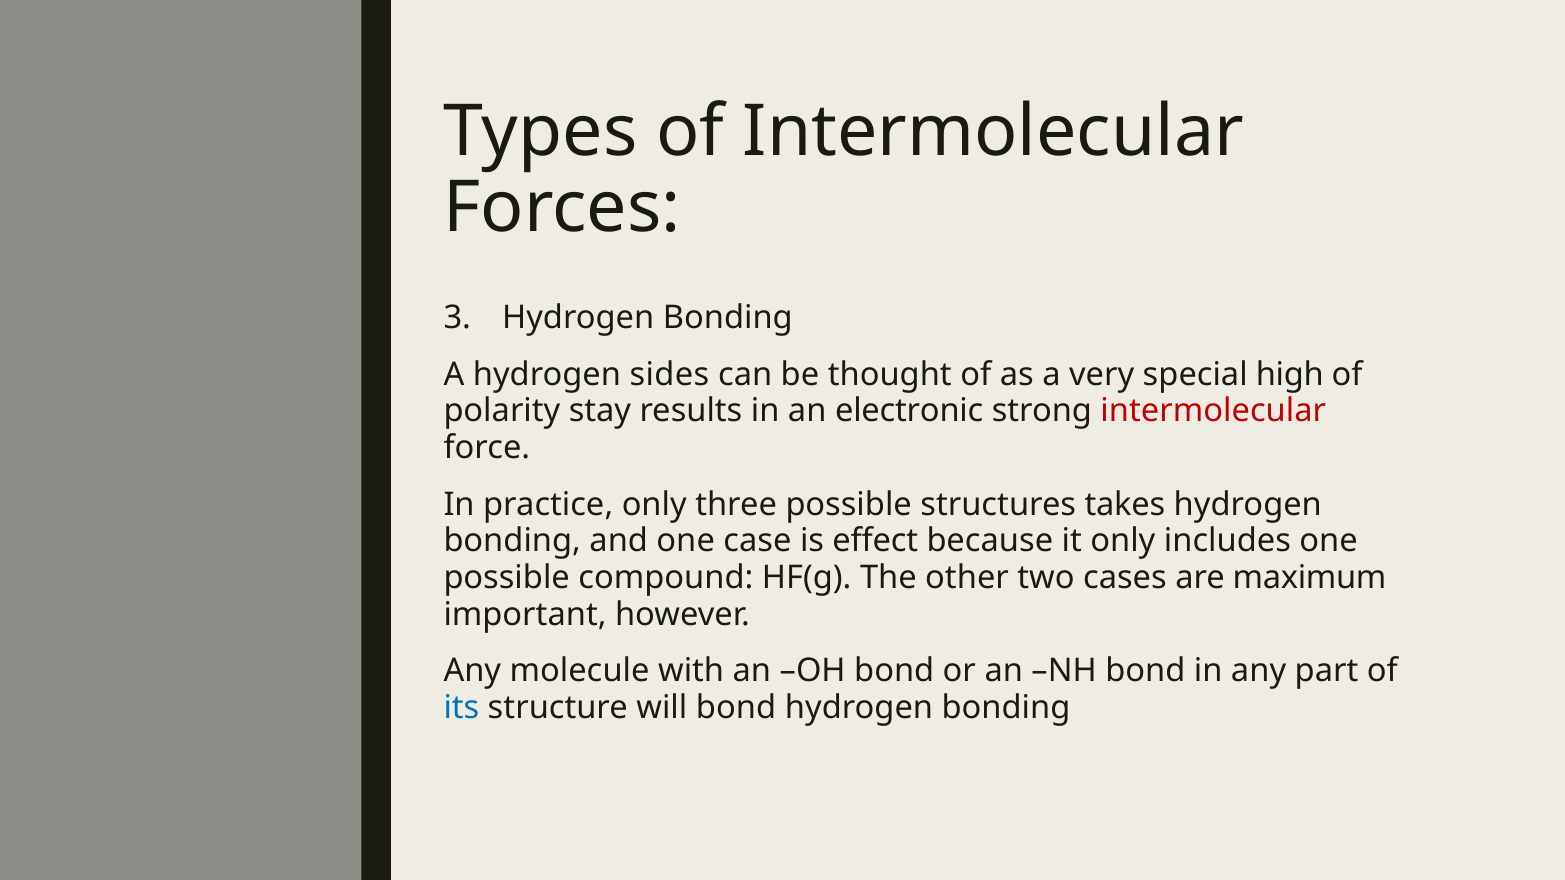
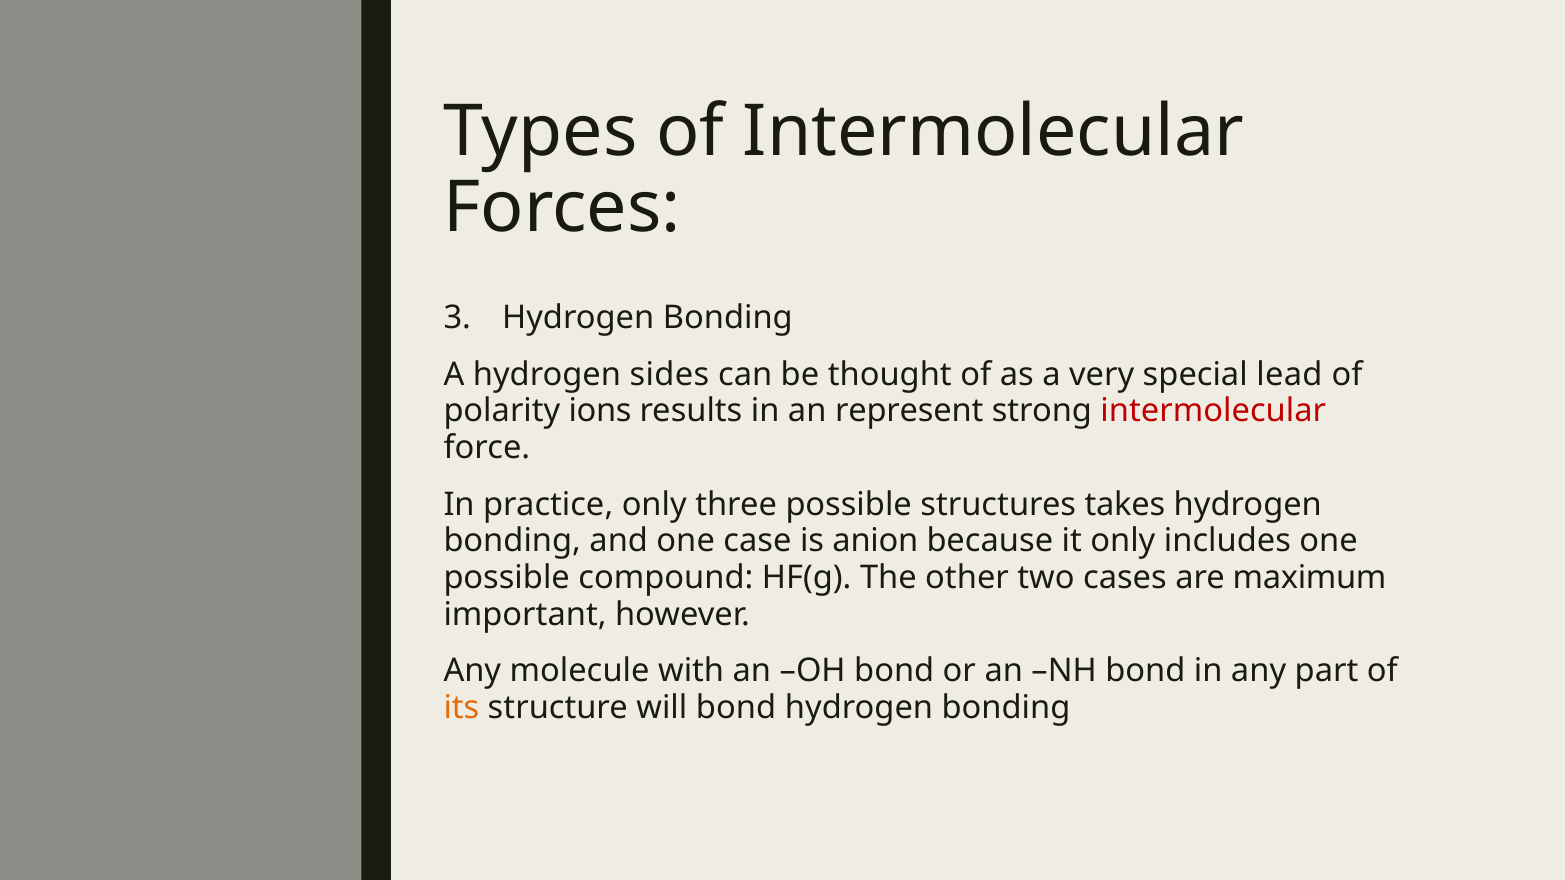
high: high -> lead (1289, 374)
stay: stay -> ions (600, 411)
electronic: electronic -> represent (909, 411)
effect: effect -> anion (875, 541)
its colour: blue -> orange (461, 708)
